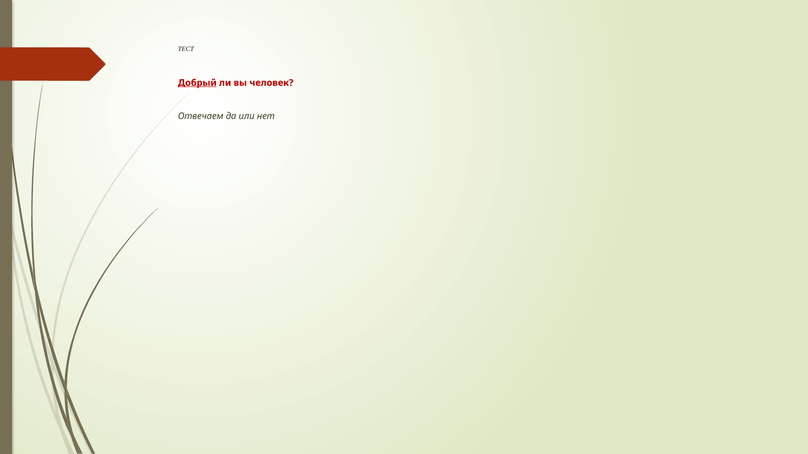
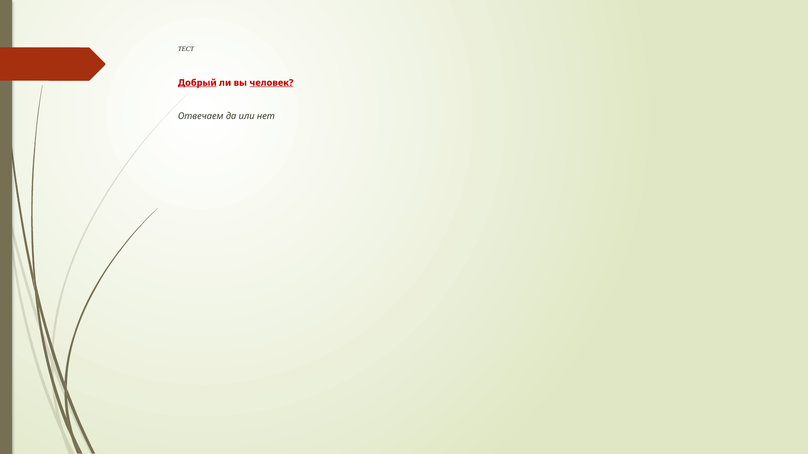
человек underline: none -> present (271, 83)
